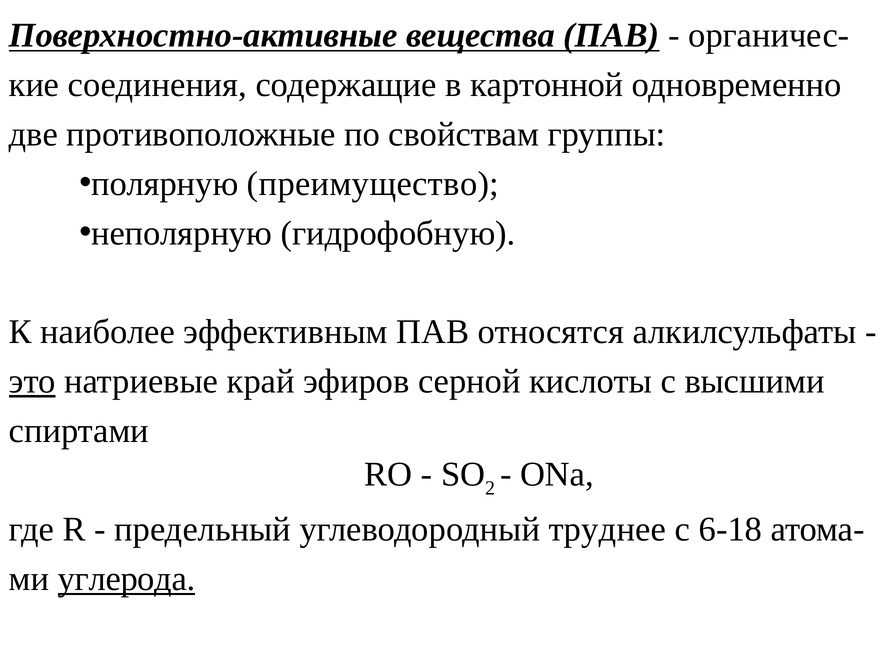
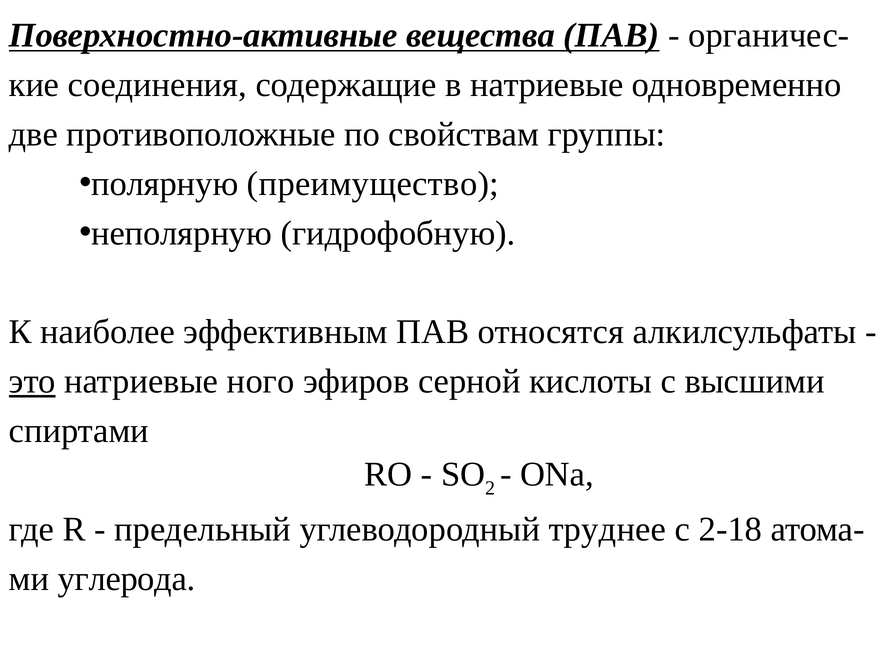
в картонной: картонной -> натриевые (547, 85)
край: край -> ного (261, 381)
6-18: 6-18 -> 2-18 (730, 529)
углерода underline: present -> none (127, 579)
